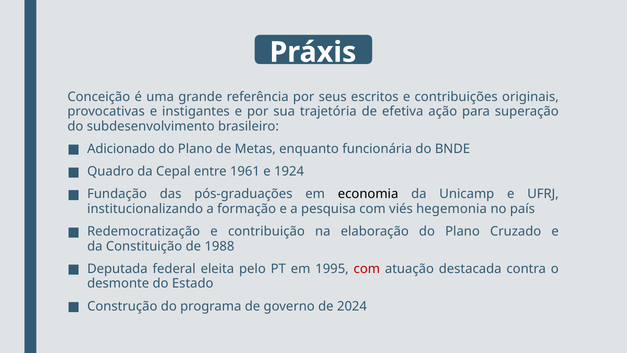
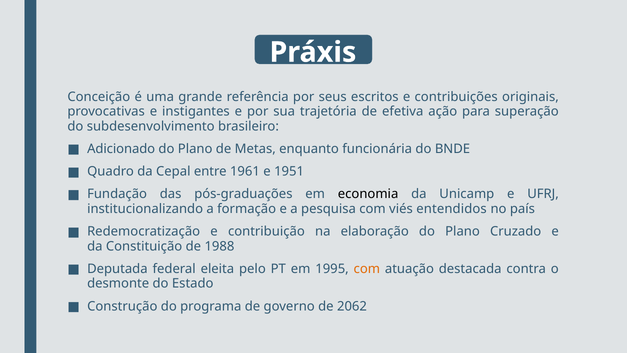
1924: 1924 -> 1951 (289, 171)
hegemonia: hegemonia -> entendidos (452, 209)
com colour: red -> orange (367, 269)
2024: 2024 -> 2062 (352, 306)
